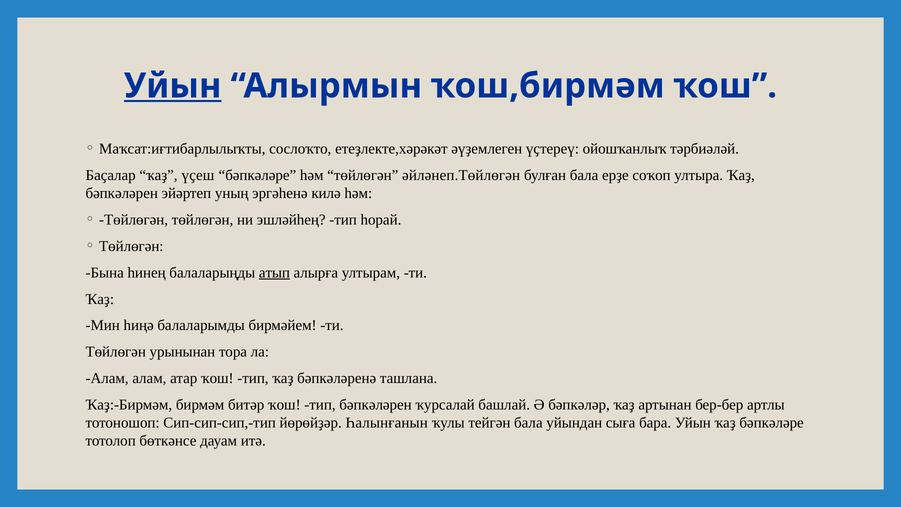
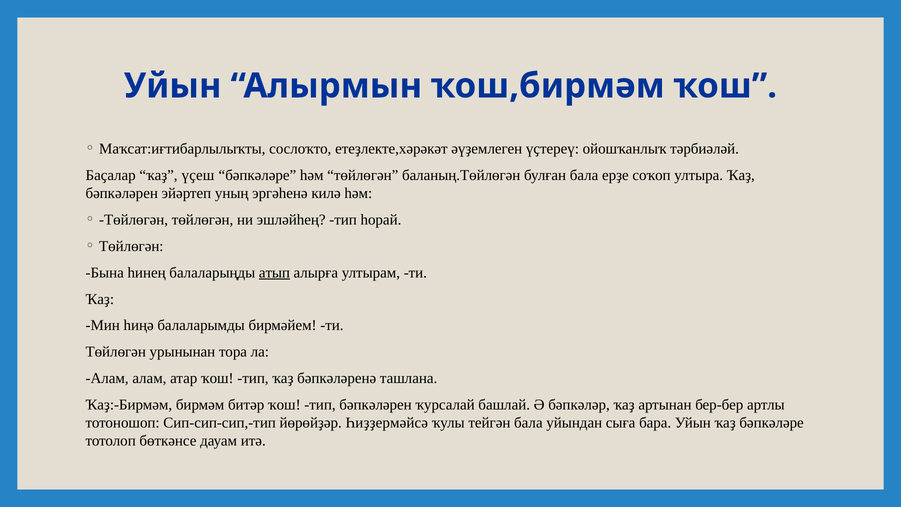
Уйын underline: present -> none (173, 86)
әйләнеп.Төйлөгән: әйләнеп.Төйлөгән -> баланың.Төйлөгән (461, 175)
Һалынғанын: Һалынғанын -> Һиҙҙермәйсә (387, 423)
